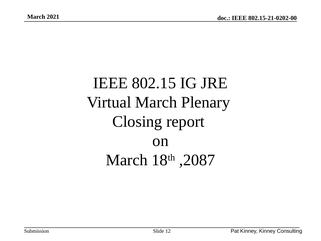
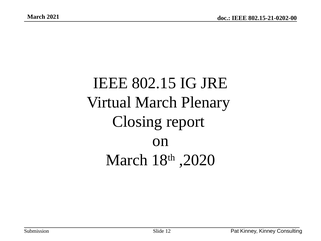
,2087: ,2087 -> ,2020 (197, 160)
